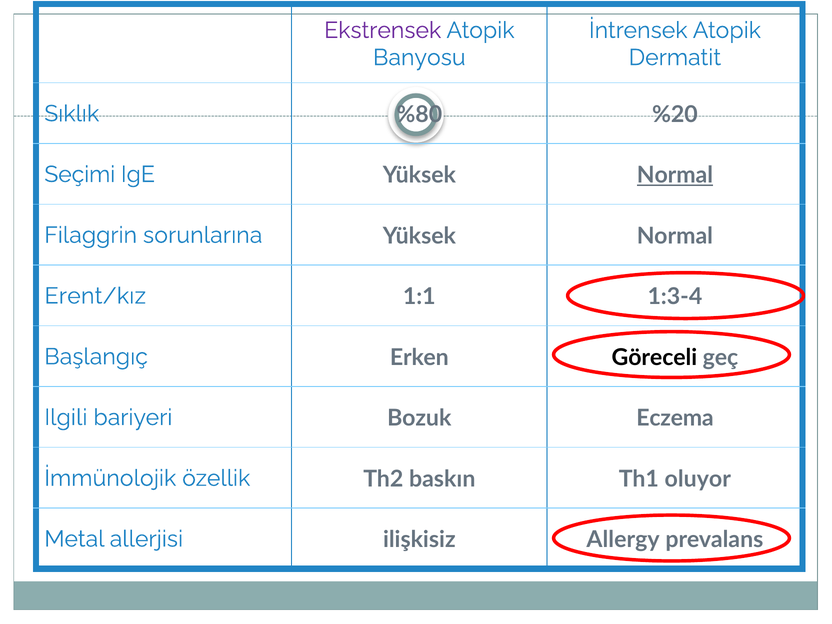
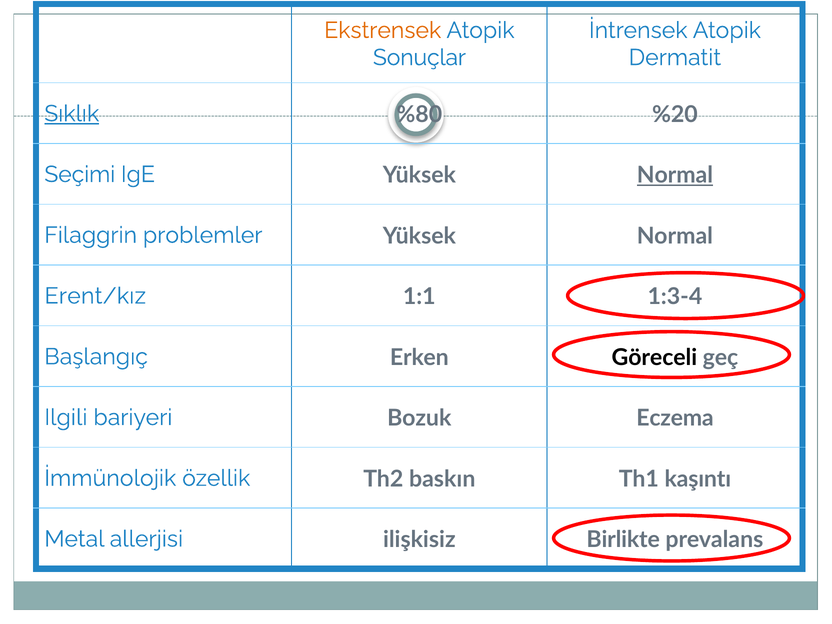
Ekstrensek colour: purple -> orange (383, 30)
Banyosu: Banyosu -> Sonuçlar (419, 58)
Sıklık underline: none -> present (72, 114)
sorunlarına: sorunlarına -> problemler (203, 235)
oluyor: oluyor -> kaşıntı (698, 479)
Allergy: Allergy -> Birlikte (623, 540)
